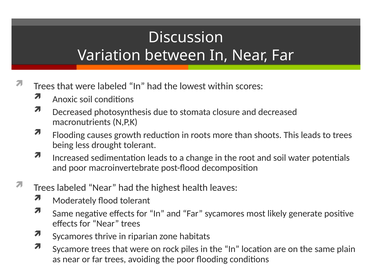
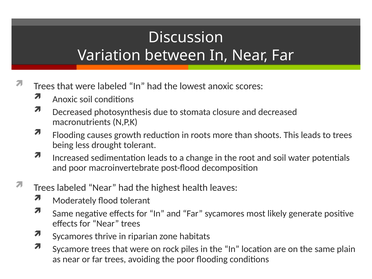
lowest within: within -> anoxic (221, 86)
